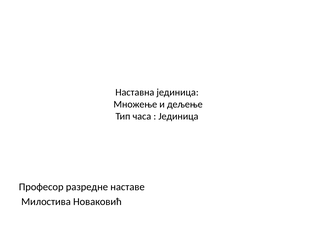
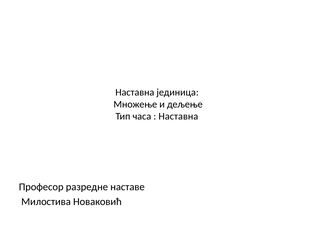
Јединица: Јединица -> Наставна (178, 116)
